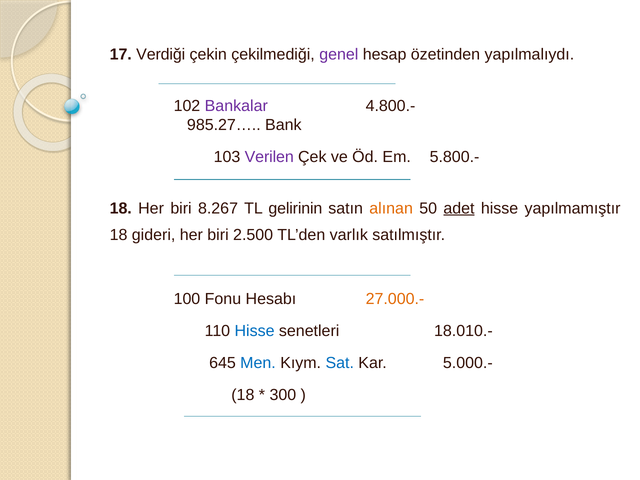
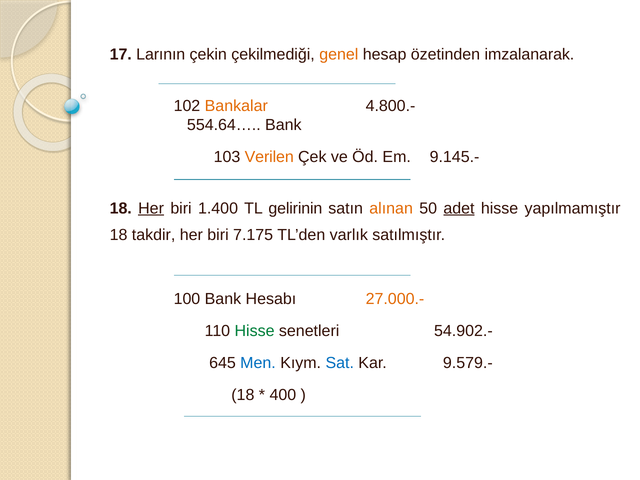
Verdiği: Verdiği -> Larının (161, 55)
genel colour: purple -> orange (339, 55)
yapılmalıydı: yapılmalıydı -> imzalanarak (529, 55)
Bankalar colour: purple -> orange (236, 106)
985.27…: 985.27… -> 554.64… (224, 125)
Verilen colour: purple -> orange (269, 157)
5.800.-: 5.800.- -> 9.145.- (455, 157)
Her underline: none -> present (151, 208)
8.267: 8.267 -> 1.400 (218, 208)
gideri: gideri -> takdir (154, 235)
2.500: 2.500 -> 7.175 (253, 235)
100 Fonu: Fonu -> Bank (223, 299)
Hisse colour: blue -> green (255, 331)
18.010.-: 18.010.- -> 54.902.- (463, 331)
5.000.-: 5.000.- -> 9.579.- (468, 363)
300: 300 -> 400 (283, 395)
